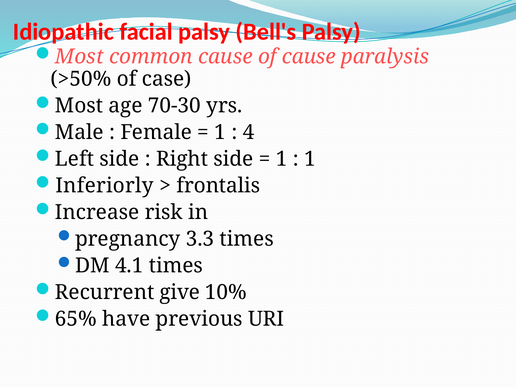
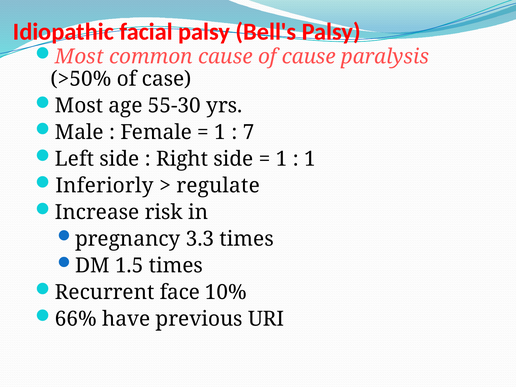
70-30: 70-30 -> 55-30 (174, 106)
4: 4 -> 7 (249, 132)
frontalis: frontalis -> regulate (218, 186)
4.1: 4.1 -> 1.5 (129, 266)
give: give -> face (180, 292)
65%: 65% -> 66% (76, 319)
